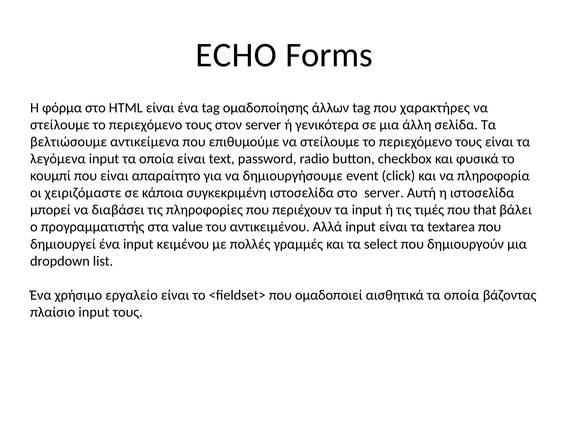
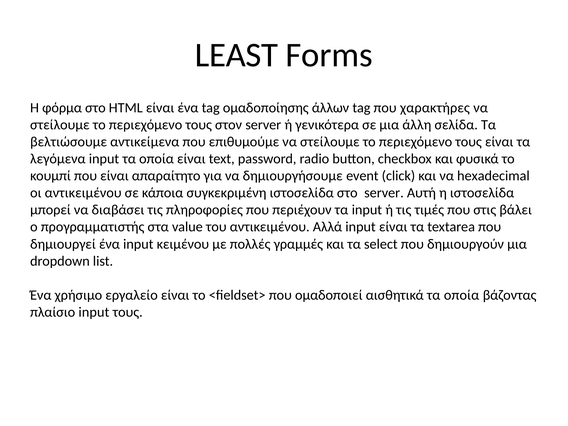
ECHO: ECHO -> LEAST (237, 55)
πληροφορία: πληροφορία -> hexadecimal (493, 176)
οι χειριζόμαστε: χειριζόμαστε -> αντικειμένου (83, 193)
that: that -> στις (485, 210)
